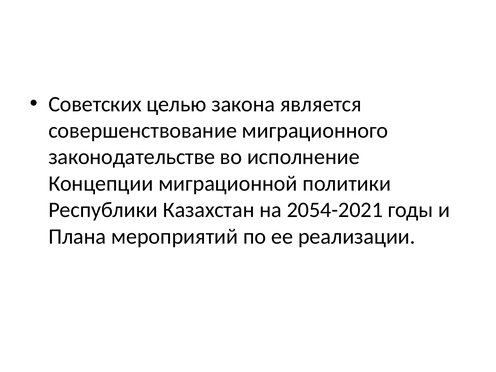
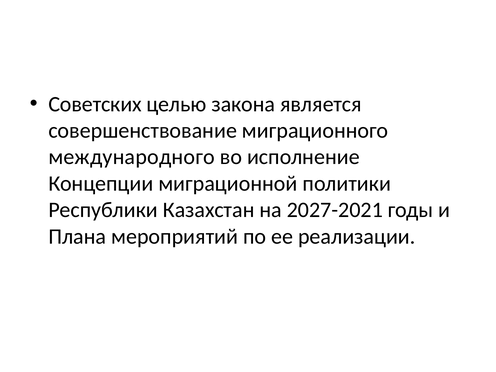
законодательстве: законодательстве -> международного (132, 157)
2054-2021: 2054-2021 -> 2027-2021 (335, 210)
